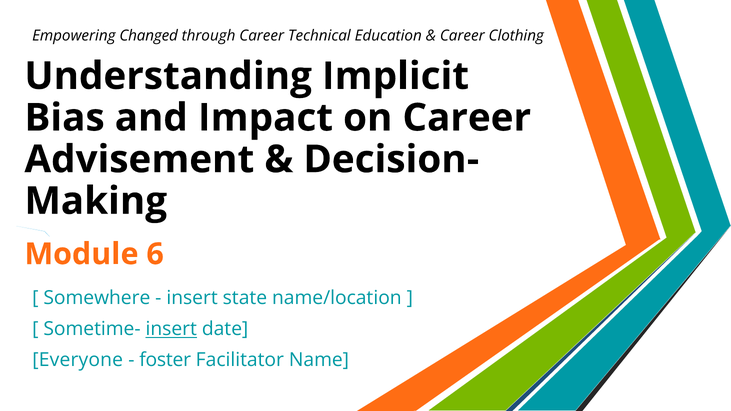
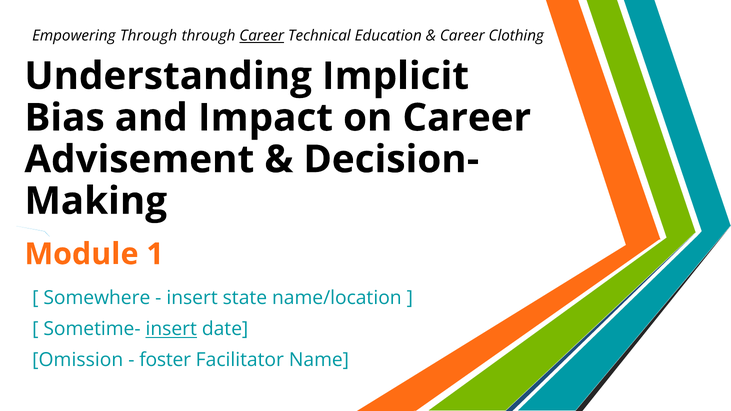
Empowering Changed: Changed -> Through (149, 36)
Career underline: none -> present (262, 36)
6: 6 -> 1 (155, 254)
Everyone: Everyone -> Omission (78, 360)
